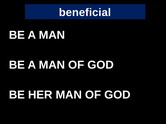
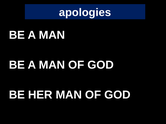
beneficial: beneficial -> apologies (85, 13)
